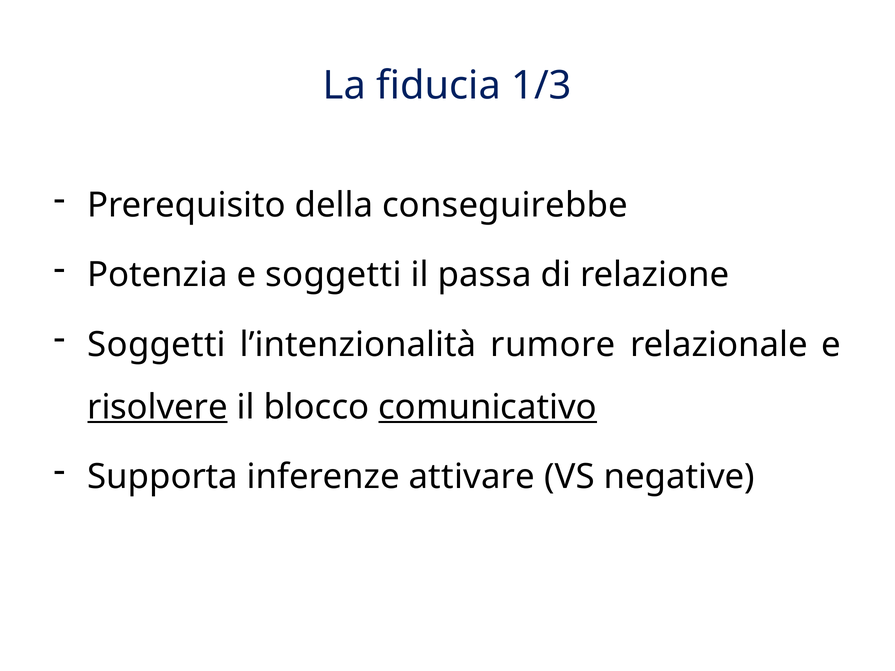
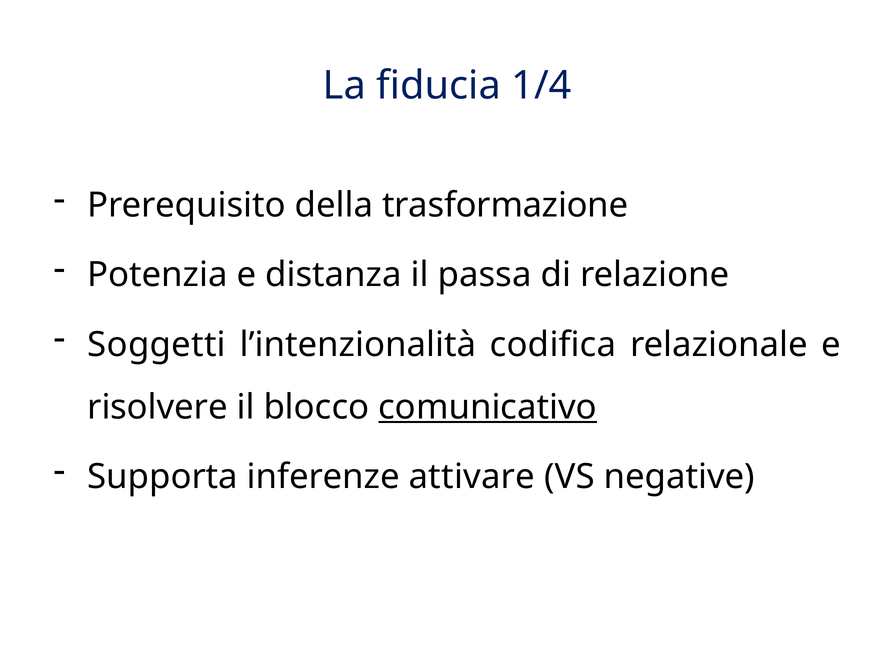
1/3: 1/3 -> 1/4 (542, 86)
conseguirebbe: conseguirebbe -> trasformazione (505, 205)
e soggetti: soggetti -> distanza (334, 275)
rumore: rumore -> codifica (553, 345)
risolvere underline: present -> none (158, 407)
